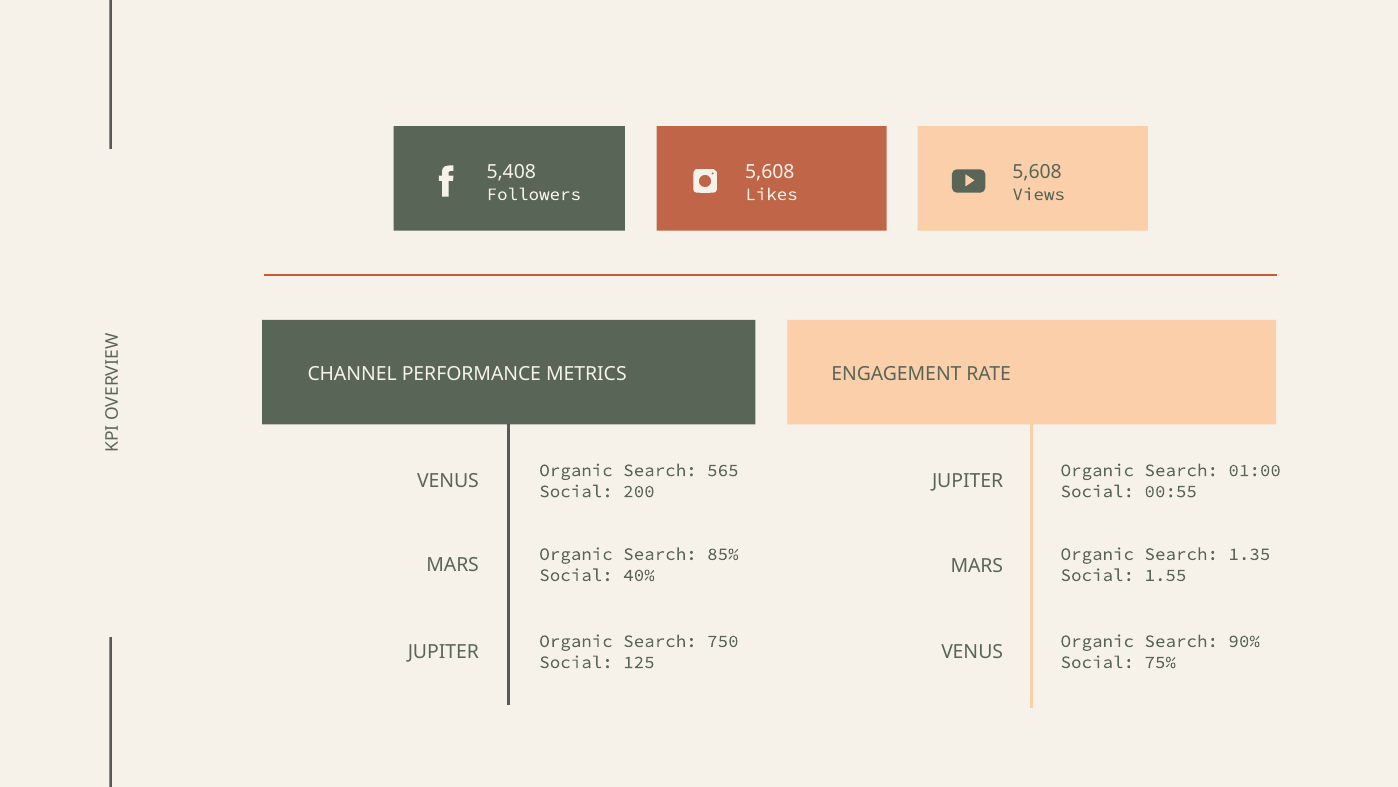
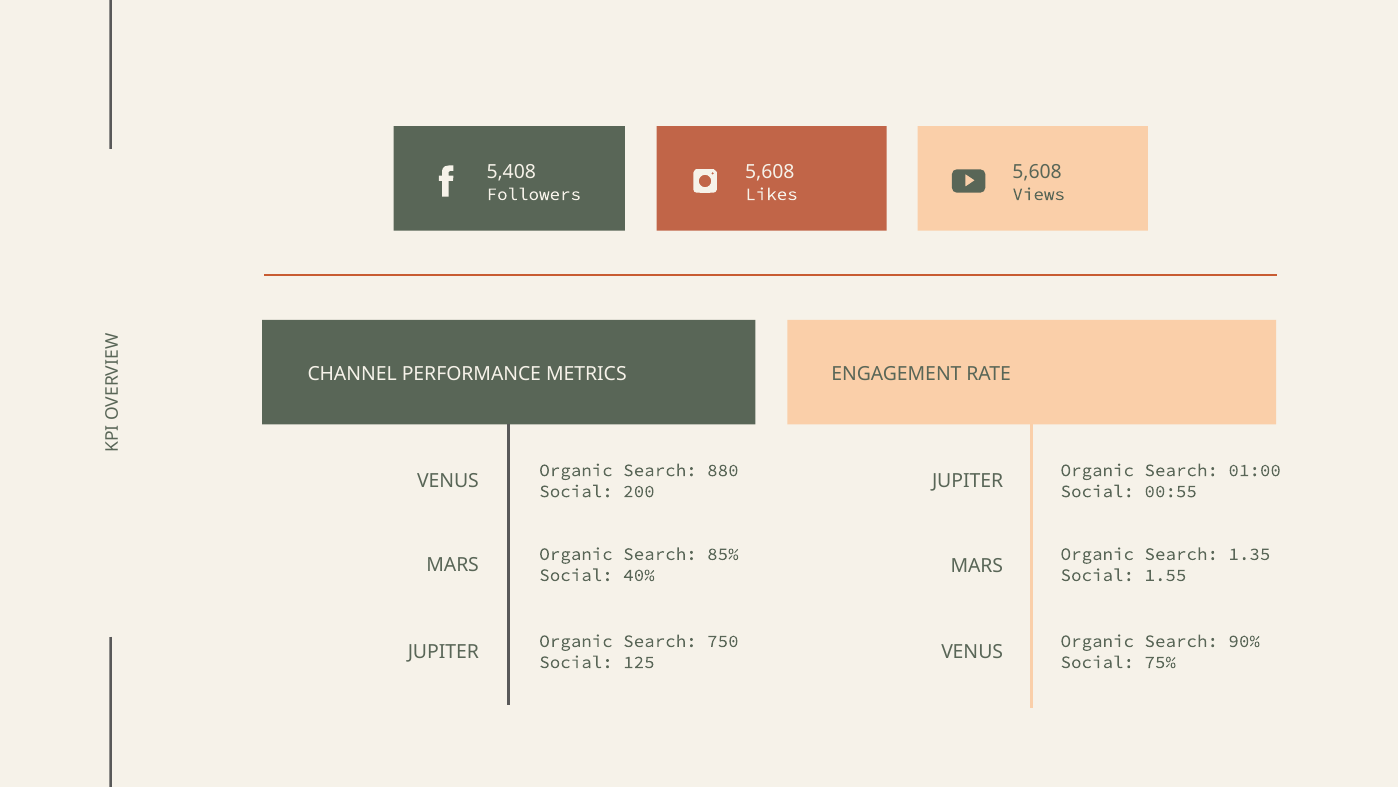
565: 565 -> 880 (723, 470)
